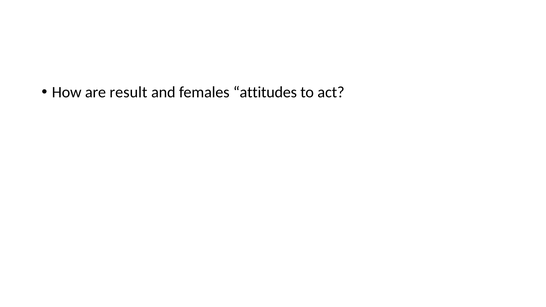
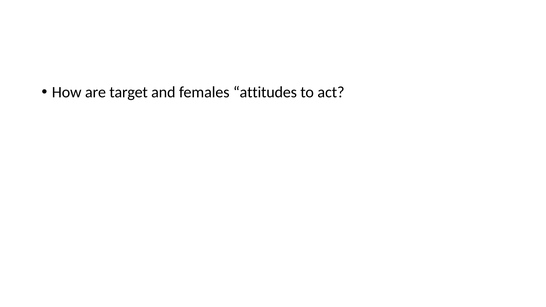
result: result -> target (129, 92)
